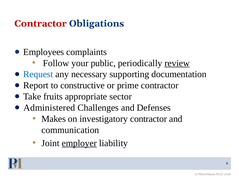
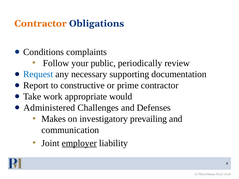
Contractor colour: red -> orange (41, 24)
Employees: Employees -> Conditions (44, 52)
review underline: present -> none (177, 63)
fruits: fruits -> work (53, 97)
sector: sector -> would (121, 97)
investigatory contractor: contractor -> prevailing (149, 119)
